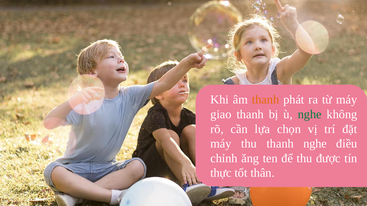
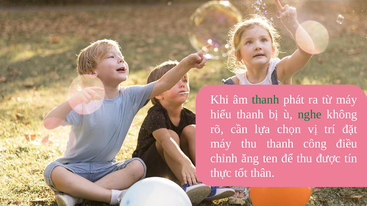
thanh colour: orange -> green (266, 100)
giao: giao -> hiểu (221, 115)
thanh nghe: nghe -> công (315, 144)
